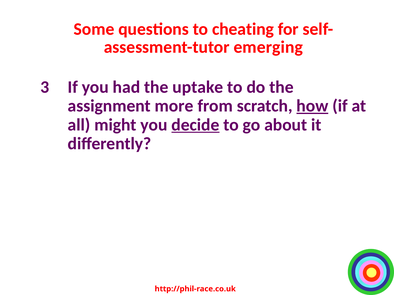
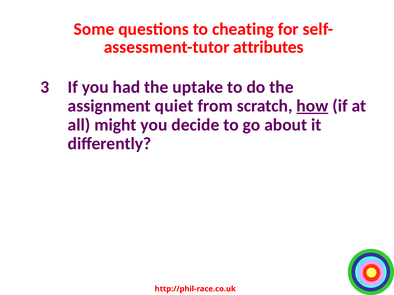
emerging: emerging -> attributes (268, 47)
more: more -> quiet (174, 106)
decide underline: present -> none (195, 125)
